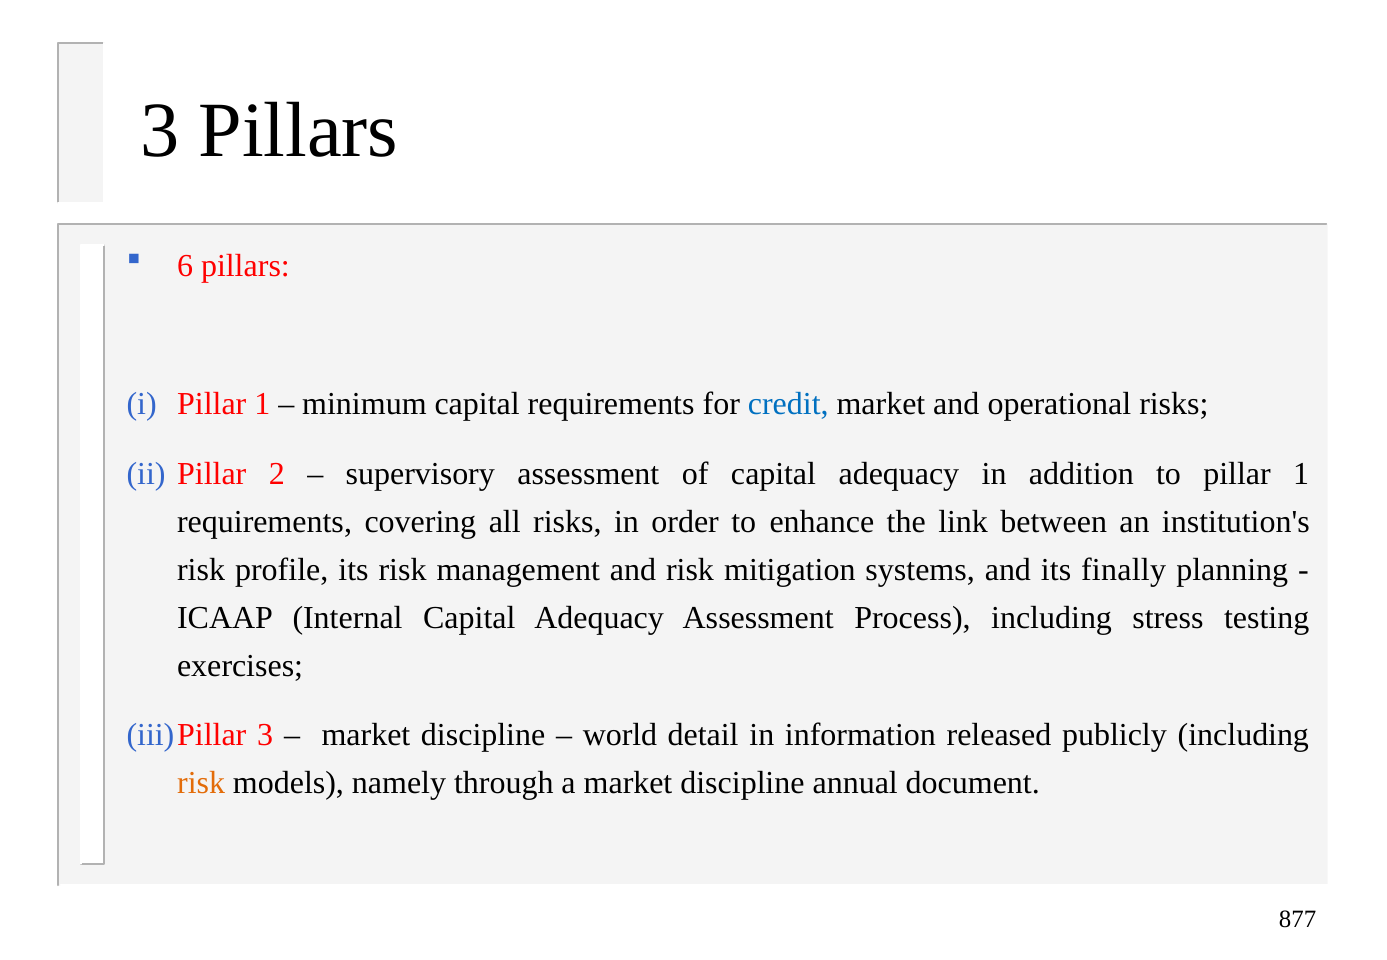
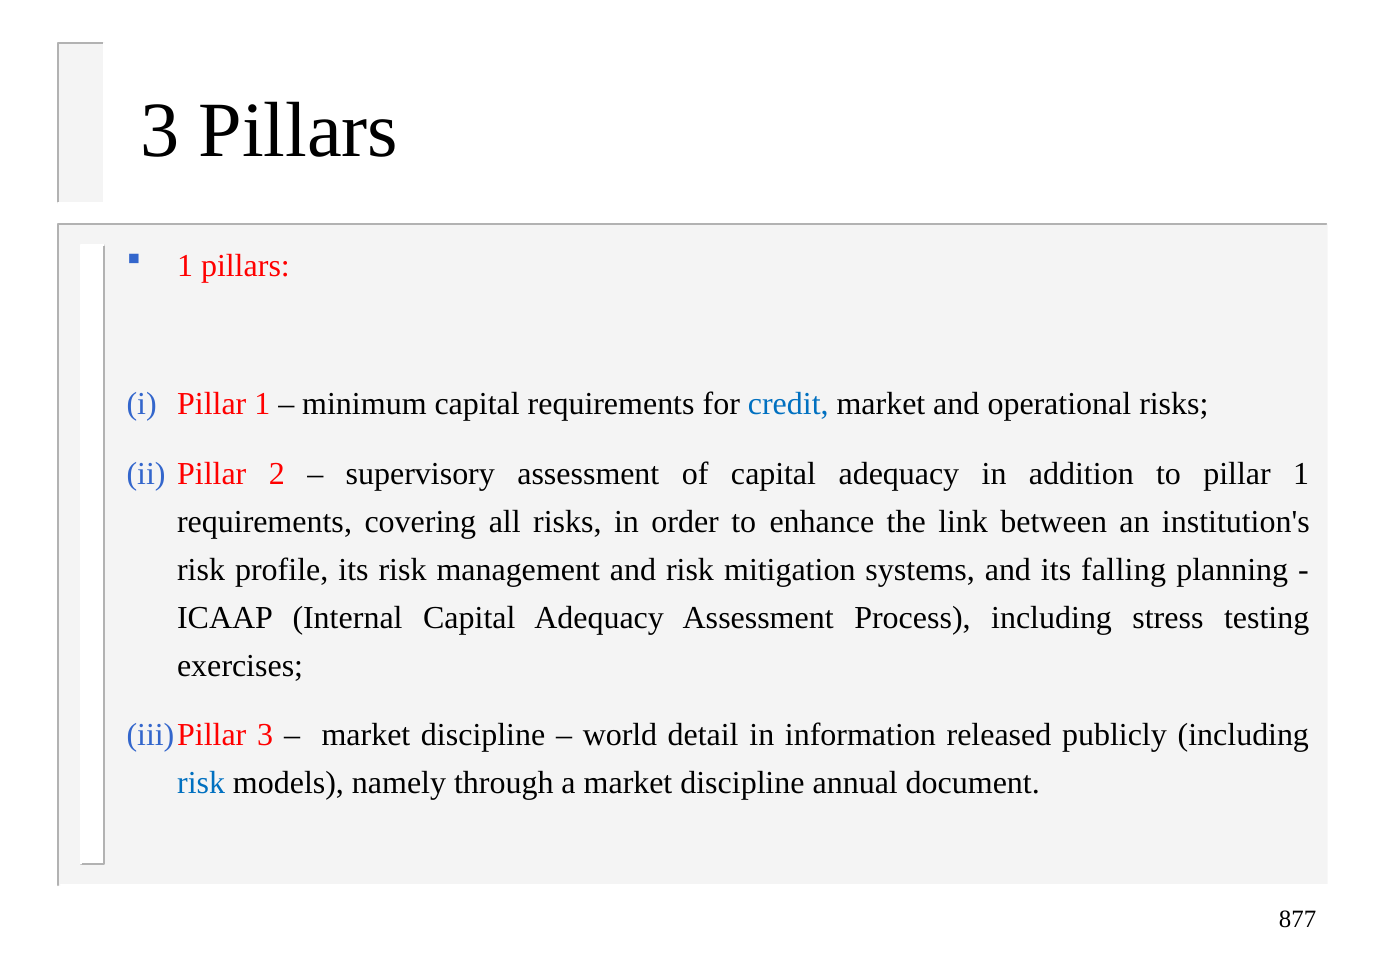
6: 6 -> 1 (185, 266)
finally: finally -> falling (1124, 570)
risk colour: orange -> blue (201, 783)
